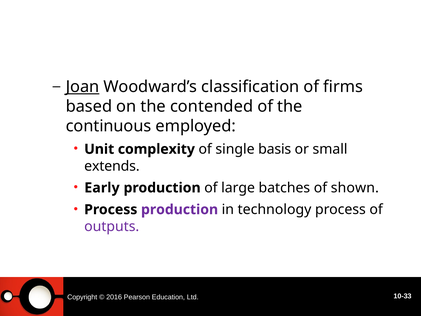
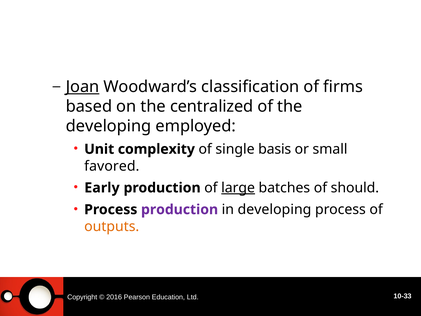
contended: contended -> centralized (212, 106)
continuous: continuous -> developing (109, 126)
extends: extends -> favored (112, 166)
large underline: none -> present (238, 188)
shown: shown -> should (355, 188)
in technology: technology -> developing (275, 209)
outputs colour: purple -> orange (112, 226)
